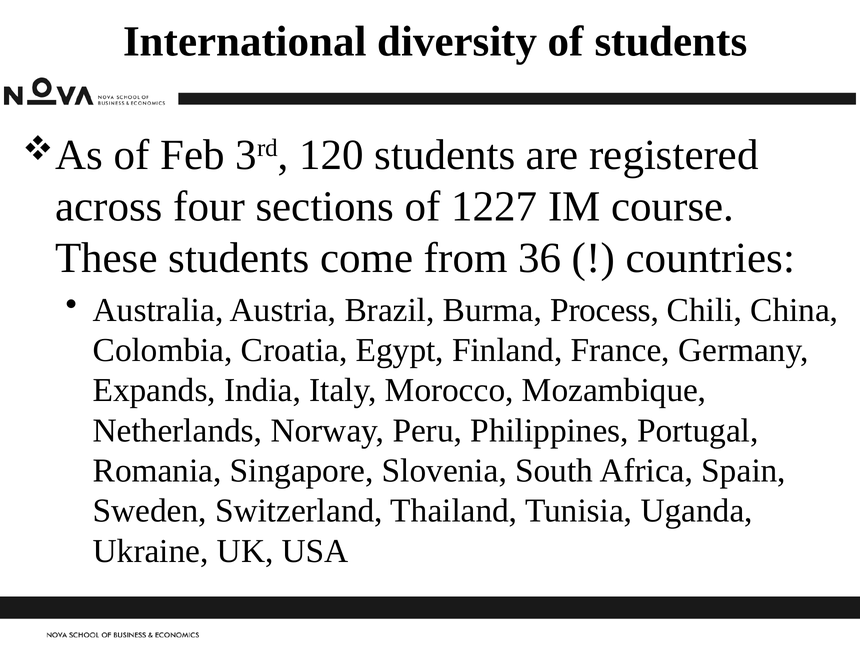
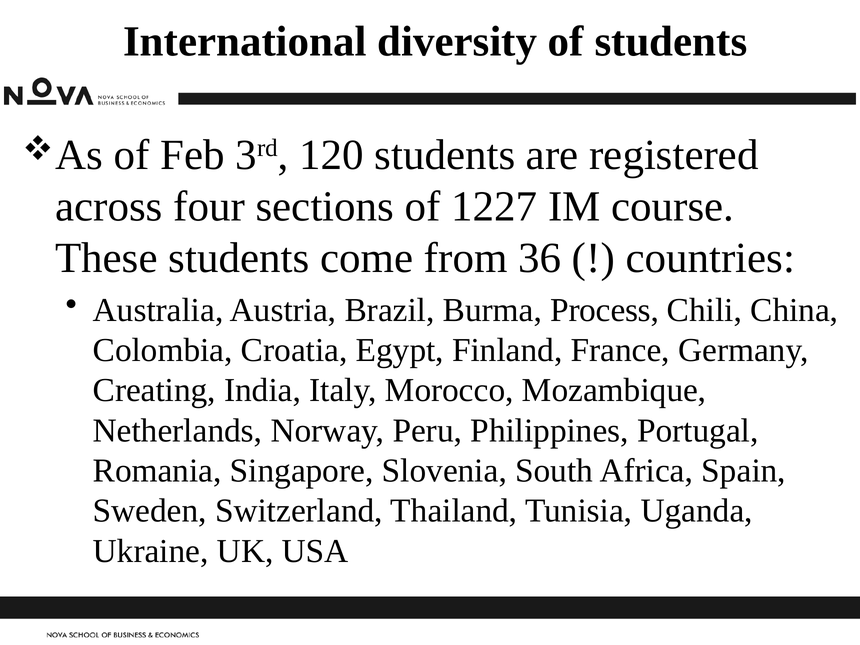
Expands: Expands -> Creating (154, 390)
